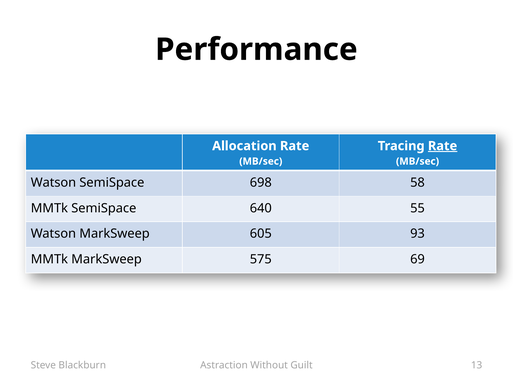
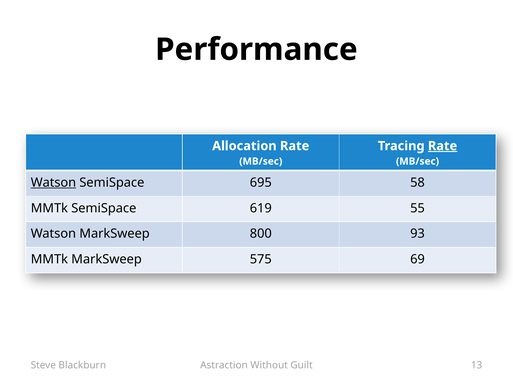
Watson underline: none -> present (53, 183)
698: 698 -> 695 (261, 183)
640: 640 -> 619 (261, 209)
605: 605 -> 800 (261, 234)
